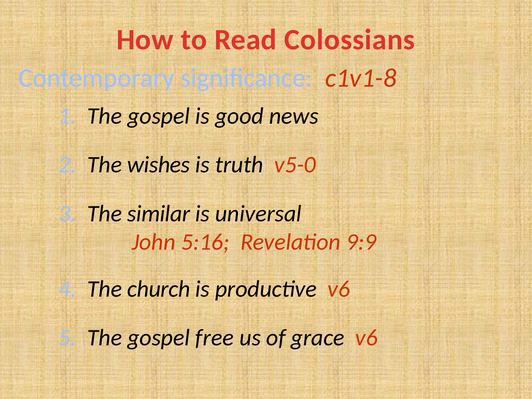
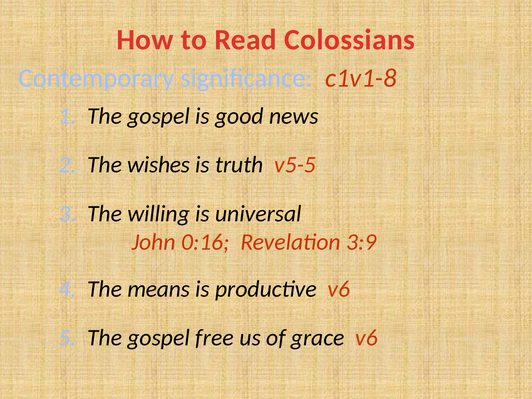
v5-0: v5-0 -> v5-5 (295, 165)
similar: similar -> willing (159, 214)
5:16: 5:16 -> 0:16 (205, 242)
9:9: 9:9 -> 3:9 (361, 242)
church: church -> means (159, 289)
